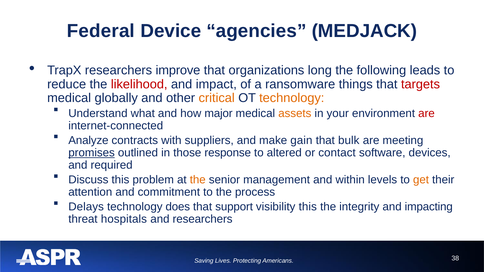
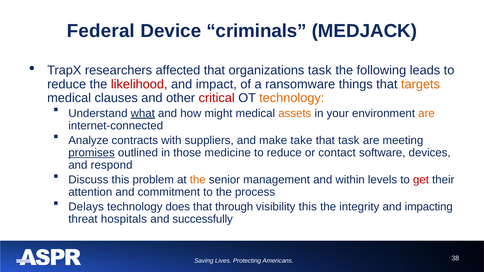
agencies: agencies -> criminals (256, 31)
improve: improve -> affected (178, 70)
organizations long: long -> task (320, 70)
targets colour: red -> orange (421, 84)
globally: globally -> clauses (116, 98)
critical colour: orange -> red (217, 98)
what underline: none -> present (143, 113)
major: major -> might (218, 113)
are colour: red -> orange (426, 113)
gain: gain -> take (301, 140)
that bulk: bulk -> task (349, 140)
response: response -> medicine (228, 153)
altered: altered -> reduce (284, 153)
required: required -> respond (112, 165)
get colour: orange -> red (421, 180)
support: support -> through (234, 207)
and researchers: researchers -> successfully (203, 219)
